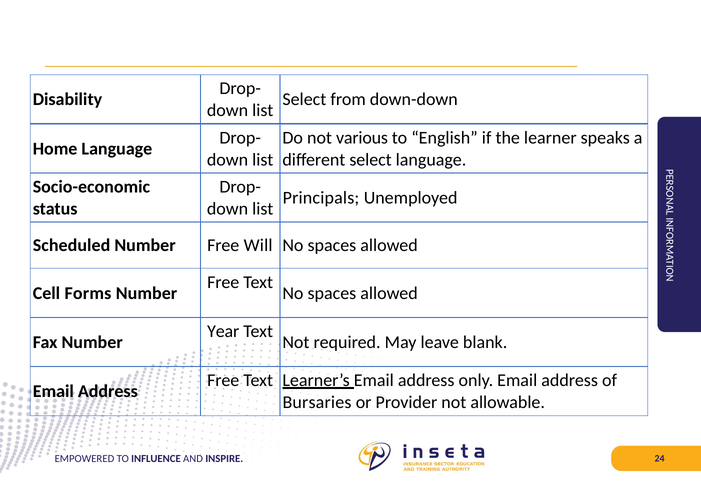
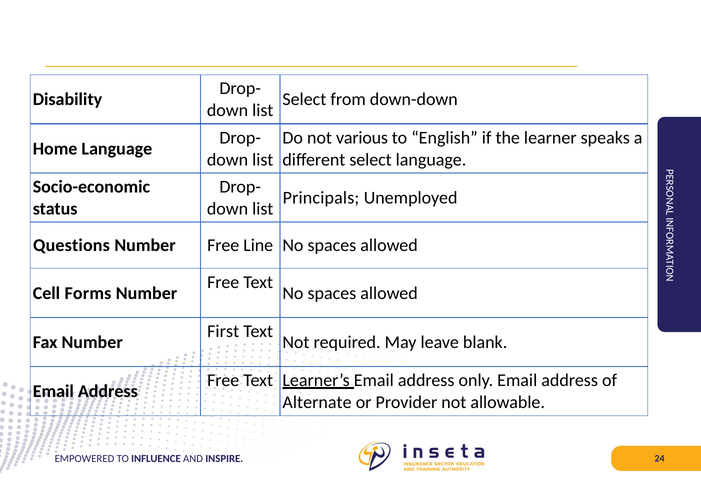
Scheduled: Scheduled -> Questions (71, 246)
Will: Will -> Line (258, 246)
Year: Year -> First (223, 331)
Bursaries: Bursaries -> Alternate (317, 403)
